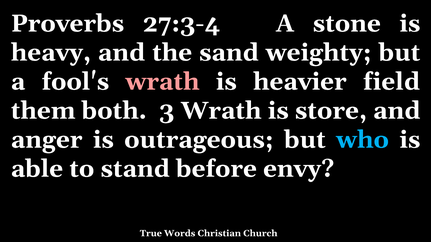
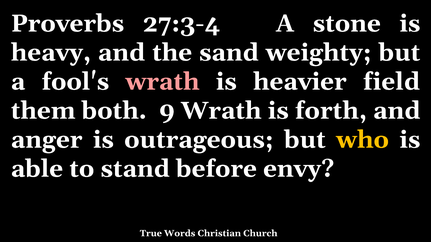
3: 3 -> 9 (167, 111)
store: store -> forth (331, 111)
who colour: light blue -> yellow (363, 140)
